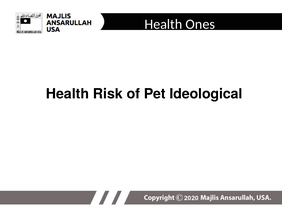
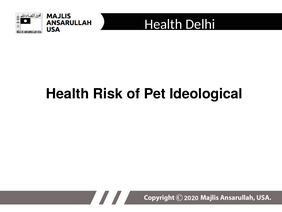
Ones: Ones -> Delhi (200, 24)
